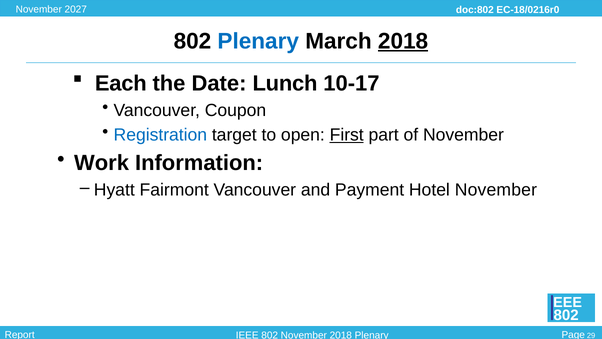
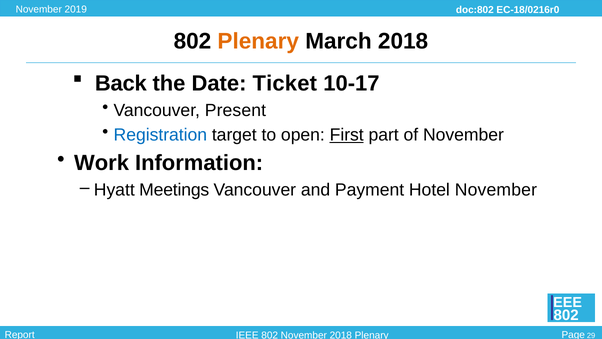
2027: 2027 -> 2019 (76, 10)
Plenary colour: blue -> orange (258, 41)
2018 underline: present -> none (403, 41)
Each: Each -> Back (121, 83)
Lunch: Lunch -> Ticket (285, 83)
Coupon: Coupon -> Present (235, 110)
Fairmont: Fairmont -> Meetings (174, 190)
